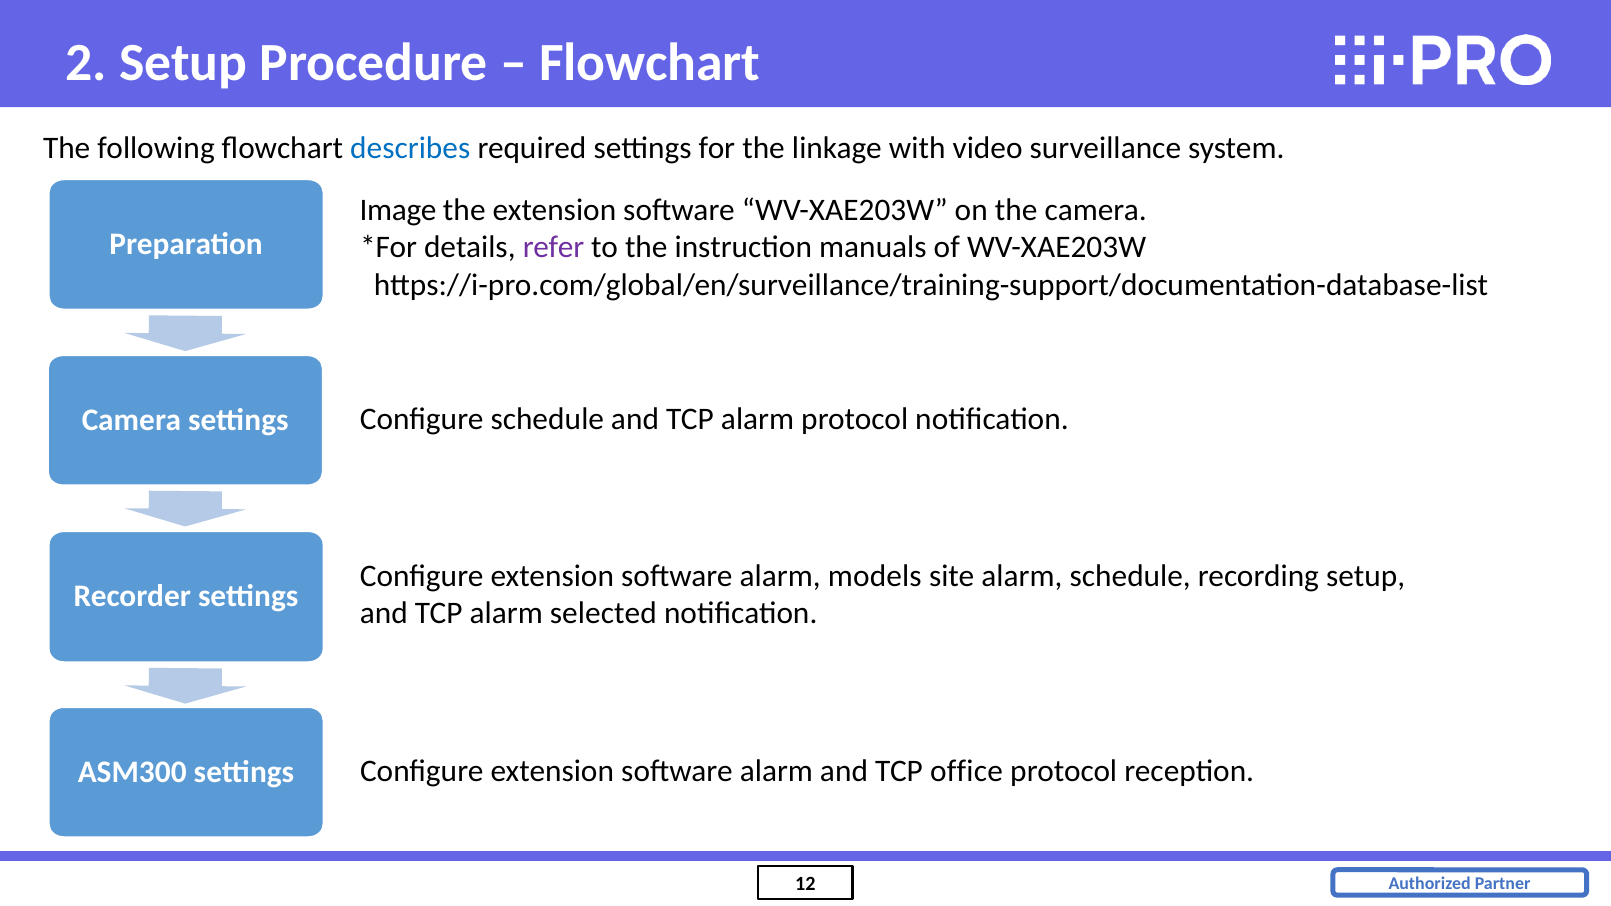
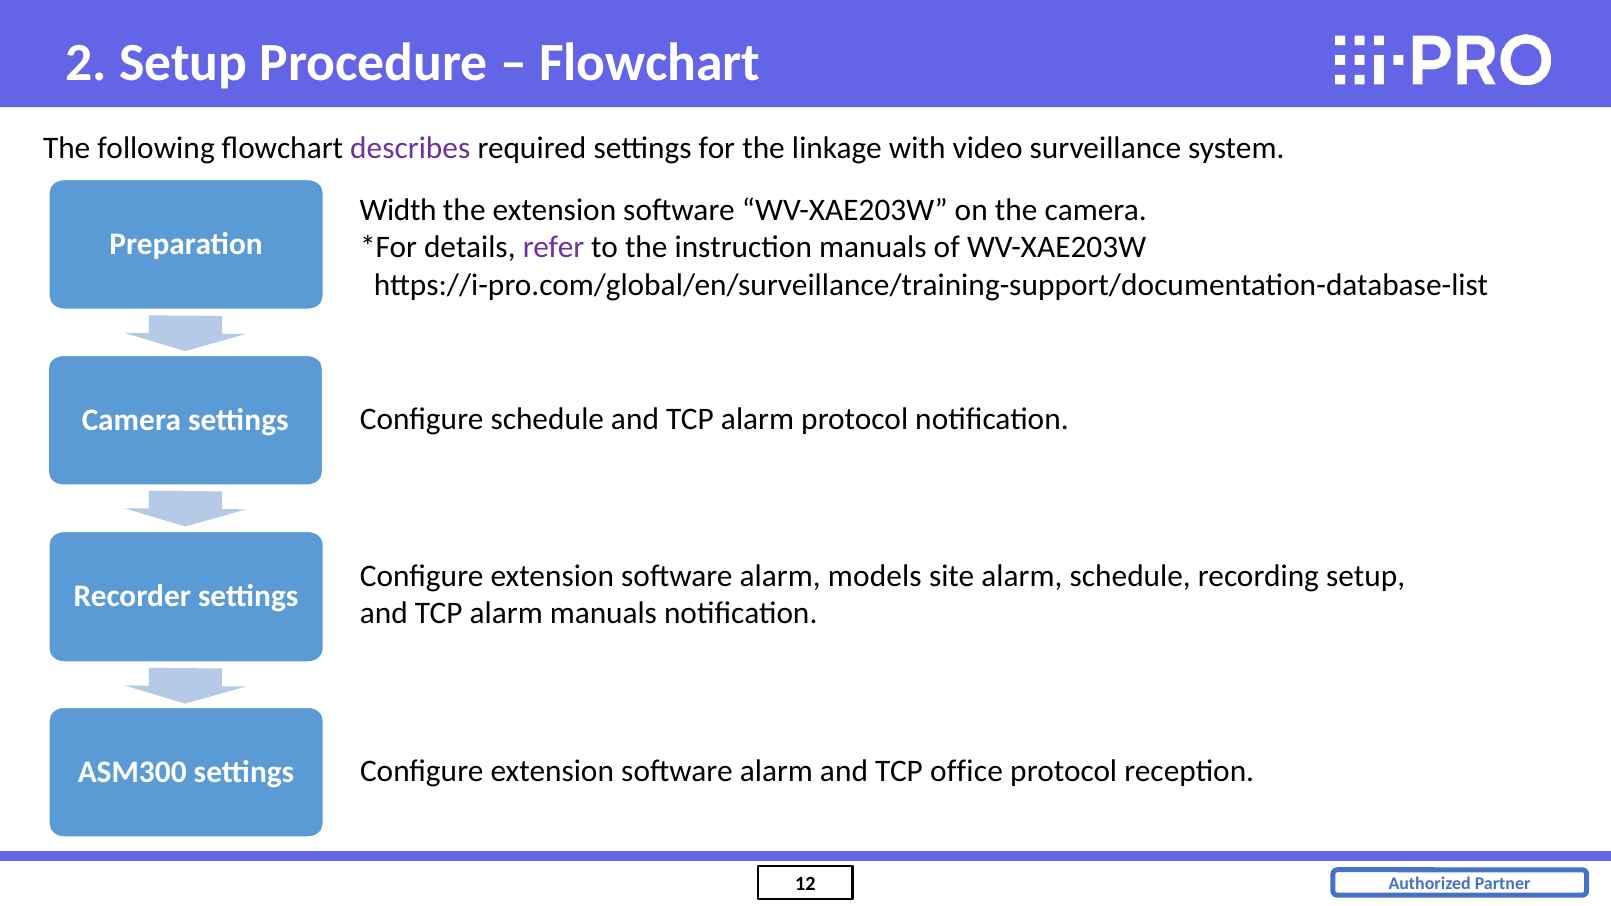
describes colour: blue -> purple (410, 148)
Image: Image -> Width (398, 210)
alarm selected: selected -> manuals (603, 614)
